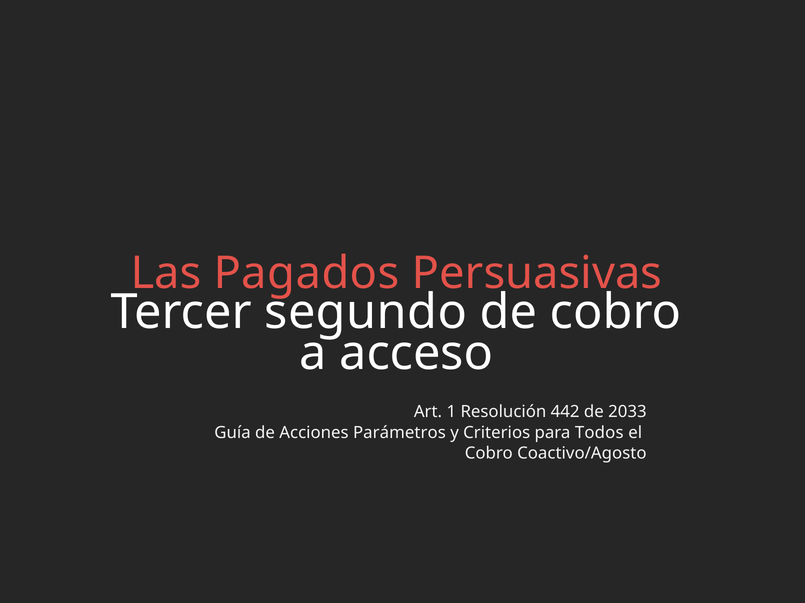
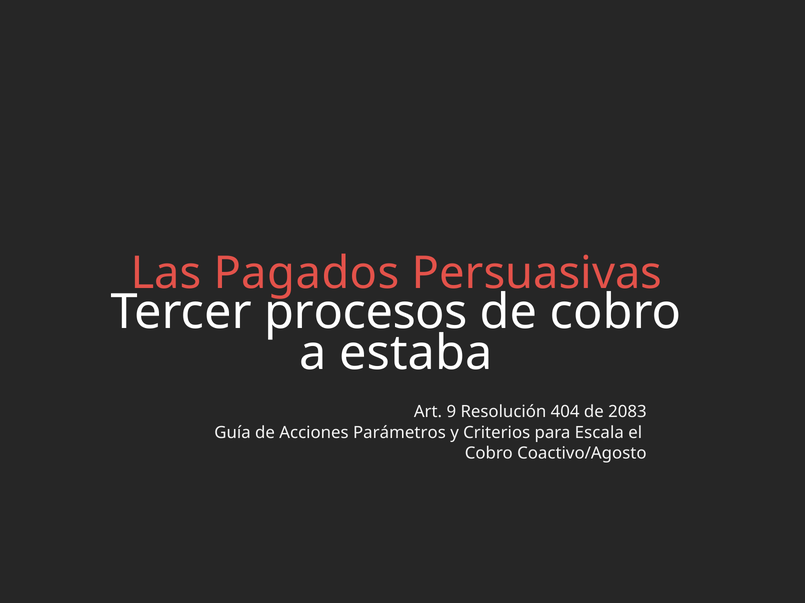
segundo: segundo -> procesos (366, 313)
acceso: acceso -> estaba (416, 354)
1: 1 -> 9 (451, 412)
442: 442 -> 404 (565, 412)
2033: 2033 -> 2083 (627, 412)
Todos: Todos -> Escala (599, 433)
